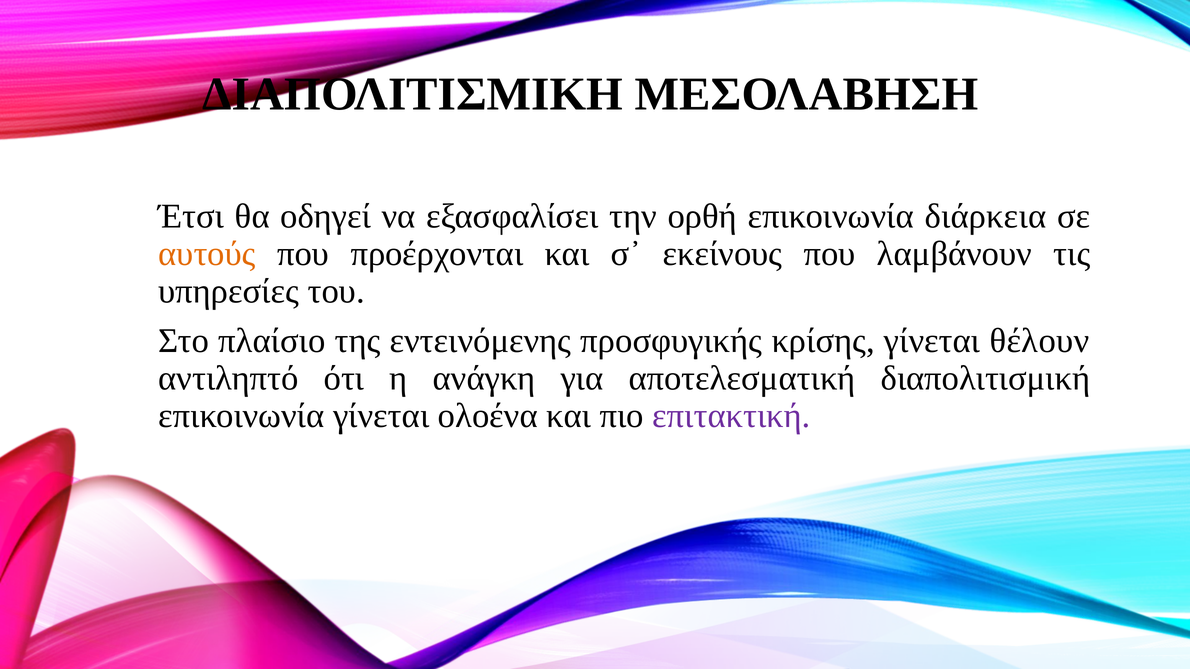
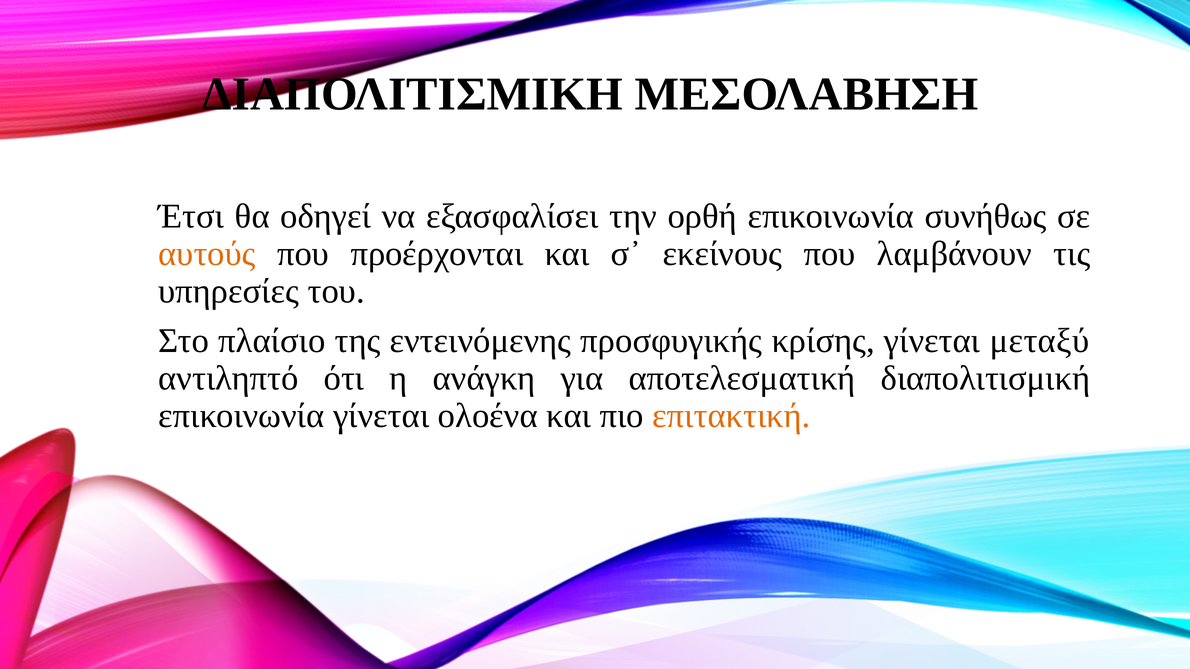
διάρκεια: διάρκεια -> συνήθως (986, 216)
θέλουν: θέλουν -> μεταξύ (1040, 341)
επιτακτική colour: purple -> orange (731, 416)
